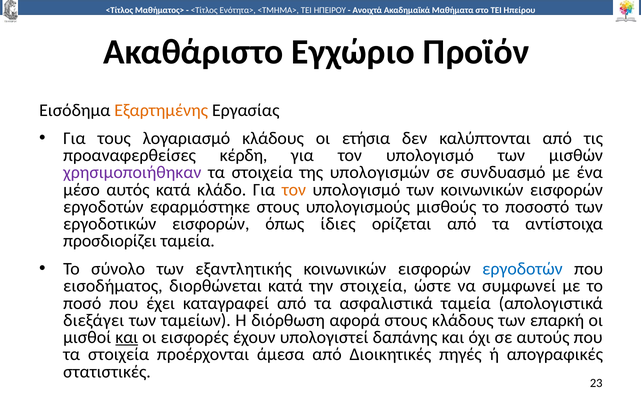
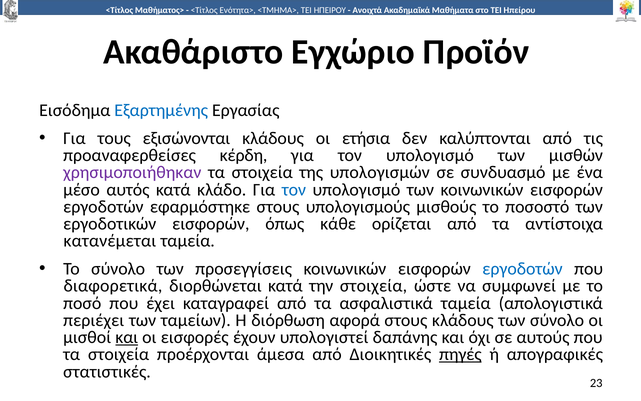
Εξαρτημένης colour: orange -> blue (161, 110)
λογαριασµό: λογαριασµό -> εξισώνονται (186, 138)
τον colour: orange -> blue (294, 189)
ίδιες: ίδιες -> κάθε (338, 224)
προσδιορίζει: προσδιορίζει -> κατανέµεται (110, 241)
εξαντλητικής: εξαντλητικής -> προσεγγίσεις (244, 269)
εισοδήµατος: εισοδήµατος -> διαφορετικά (113, 286)
διεξάγει: διεξάγει -> περιέχει (94, 320)
των επαρκή: επαρκή -> σύνολο (557, 320)
πηγές underline: none -> present (460, 354)
